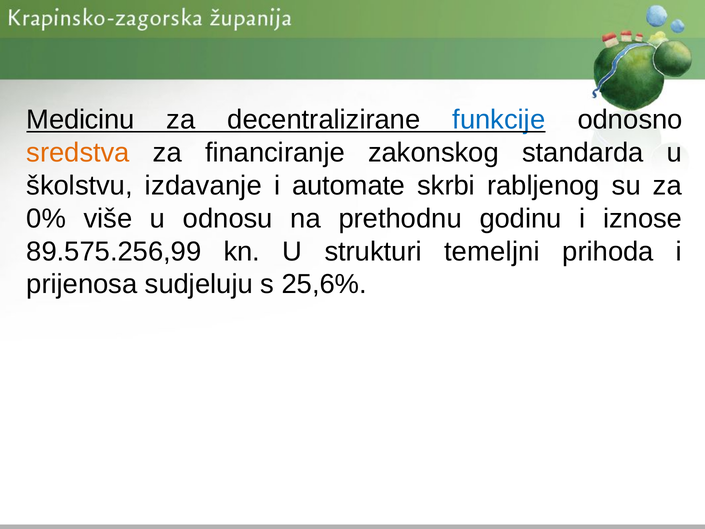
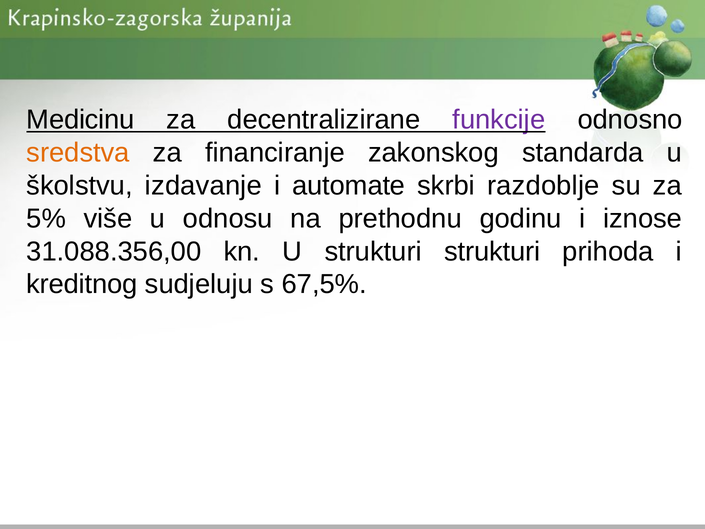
funkcije colour: blue -> purple (499, 120)
rabljenog: rabljenog -> razdoblje (543, 186)
0%: 0% -> 5% (46, 218)
89.575.256,99: 89.575.256,99 -> 31.088.356,00 (114, 251)
strukturi temeljni: temeljni -> strukturi (492, 251)
prijenosa: prijenosa -> kreditnog (82, 284)
25,6%: 25,6% -> 67,5% (324, 284)
